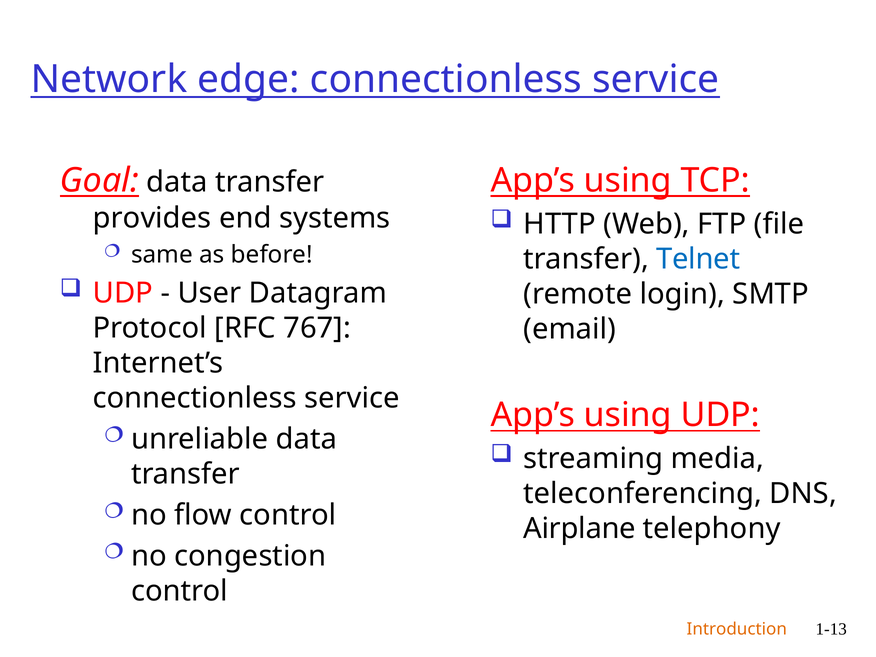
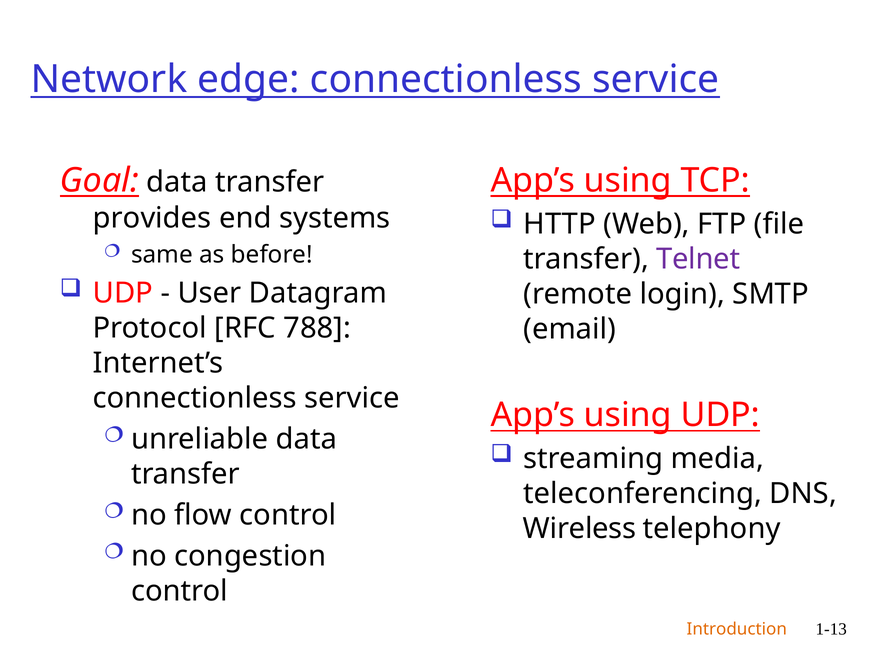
Telnet colour: blue -> purple (698, 259)
767: 767 -> 788 (317, 328)
Airplane: Airplane -> Wireless (580, 529)
